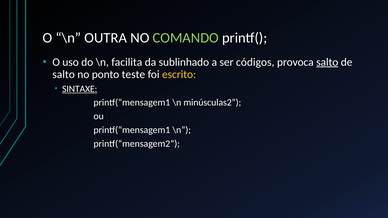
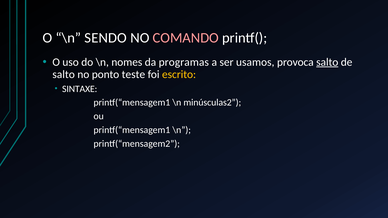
OUTRA: OUTRA -> SENDO (106, 38)
COMANDO colour: light green -> pink (186, 38)
facilita: facilita -> nomes (127, 62)
sublinhado: sublinhado -> programas (184, 62)
códigos: códigos -> usamos (255, 62)
SINTAXE underline: present -> none (80, 89)
